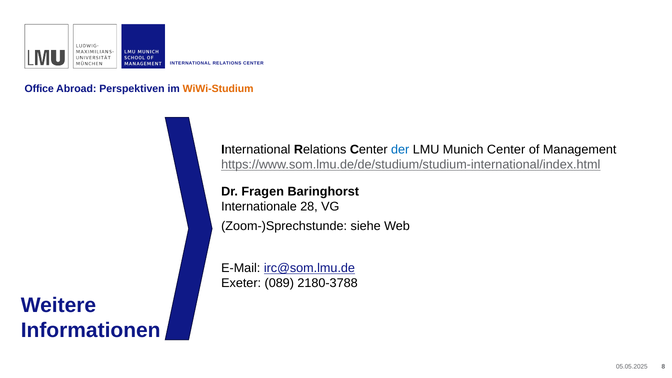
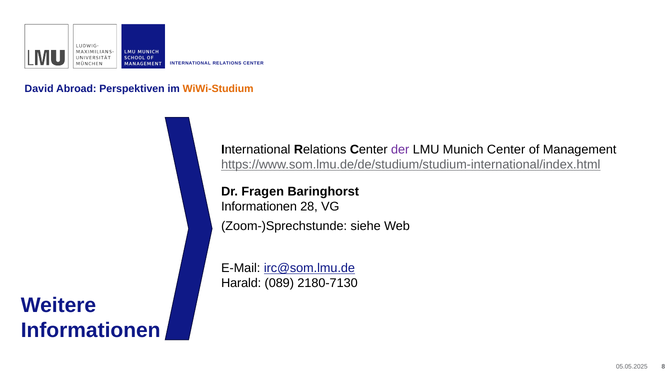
Office: Office -> David (39, 89)
der colour: blue -> purple (400, 150)
Internationale: Internationale -> Informationen (259, 207)
Exeter: Exeter -> Harald (241, 283)
2180-3788: 2180-3788 -> 2180-7130 (328, 283)
